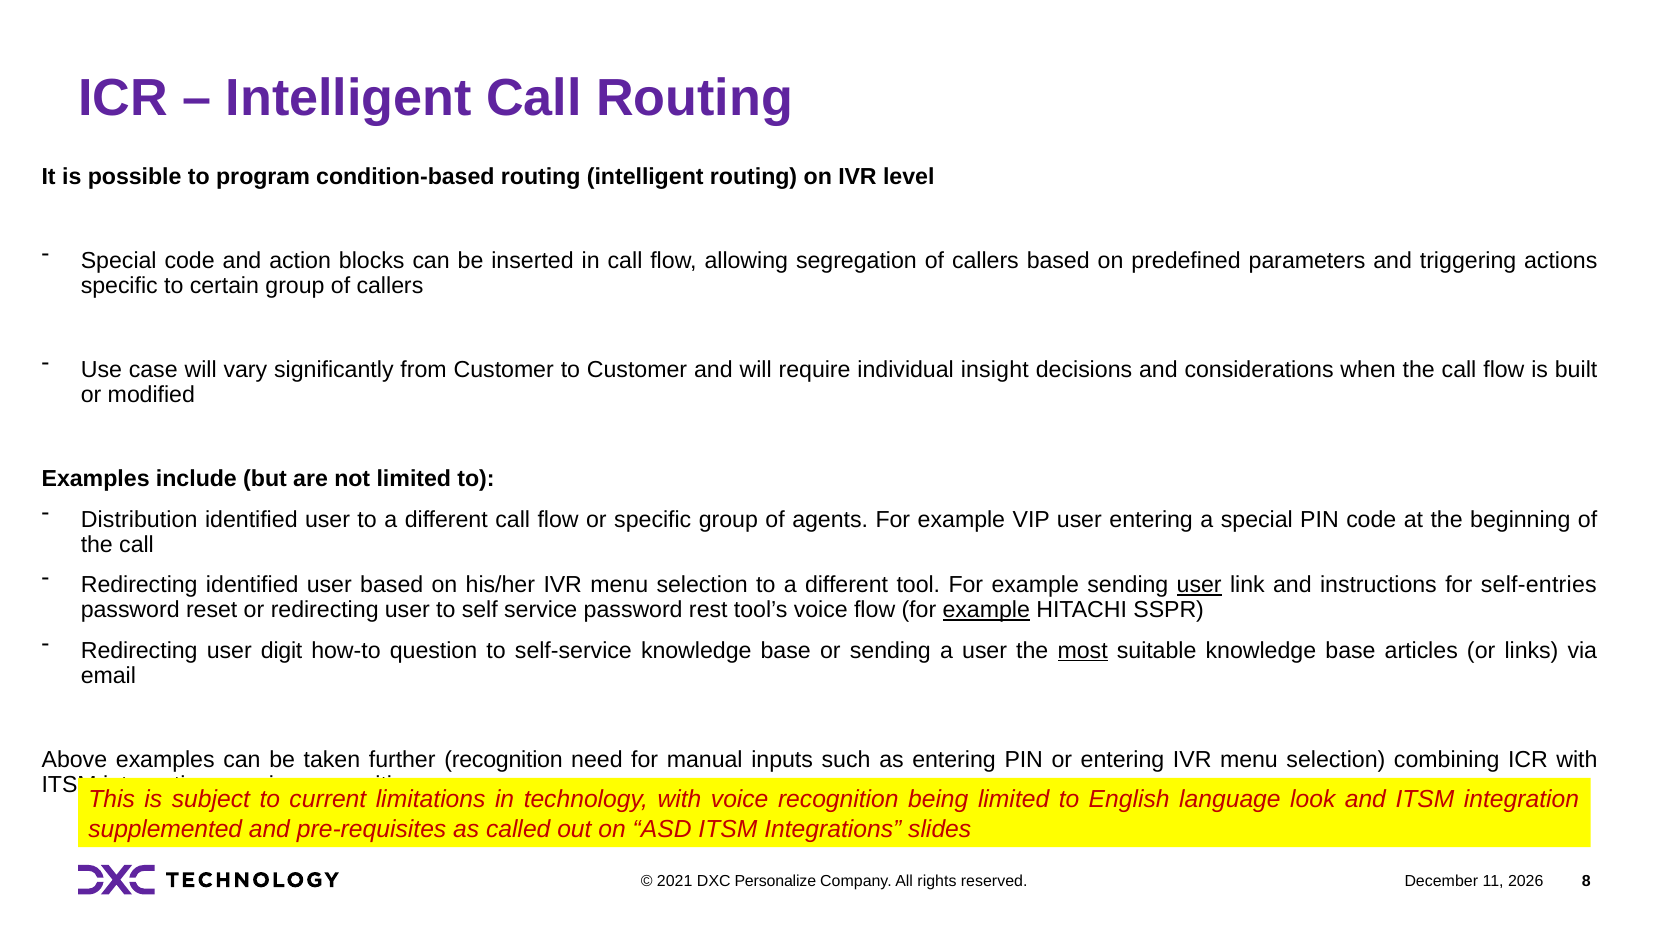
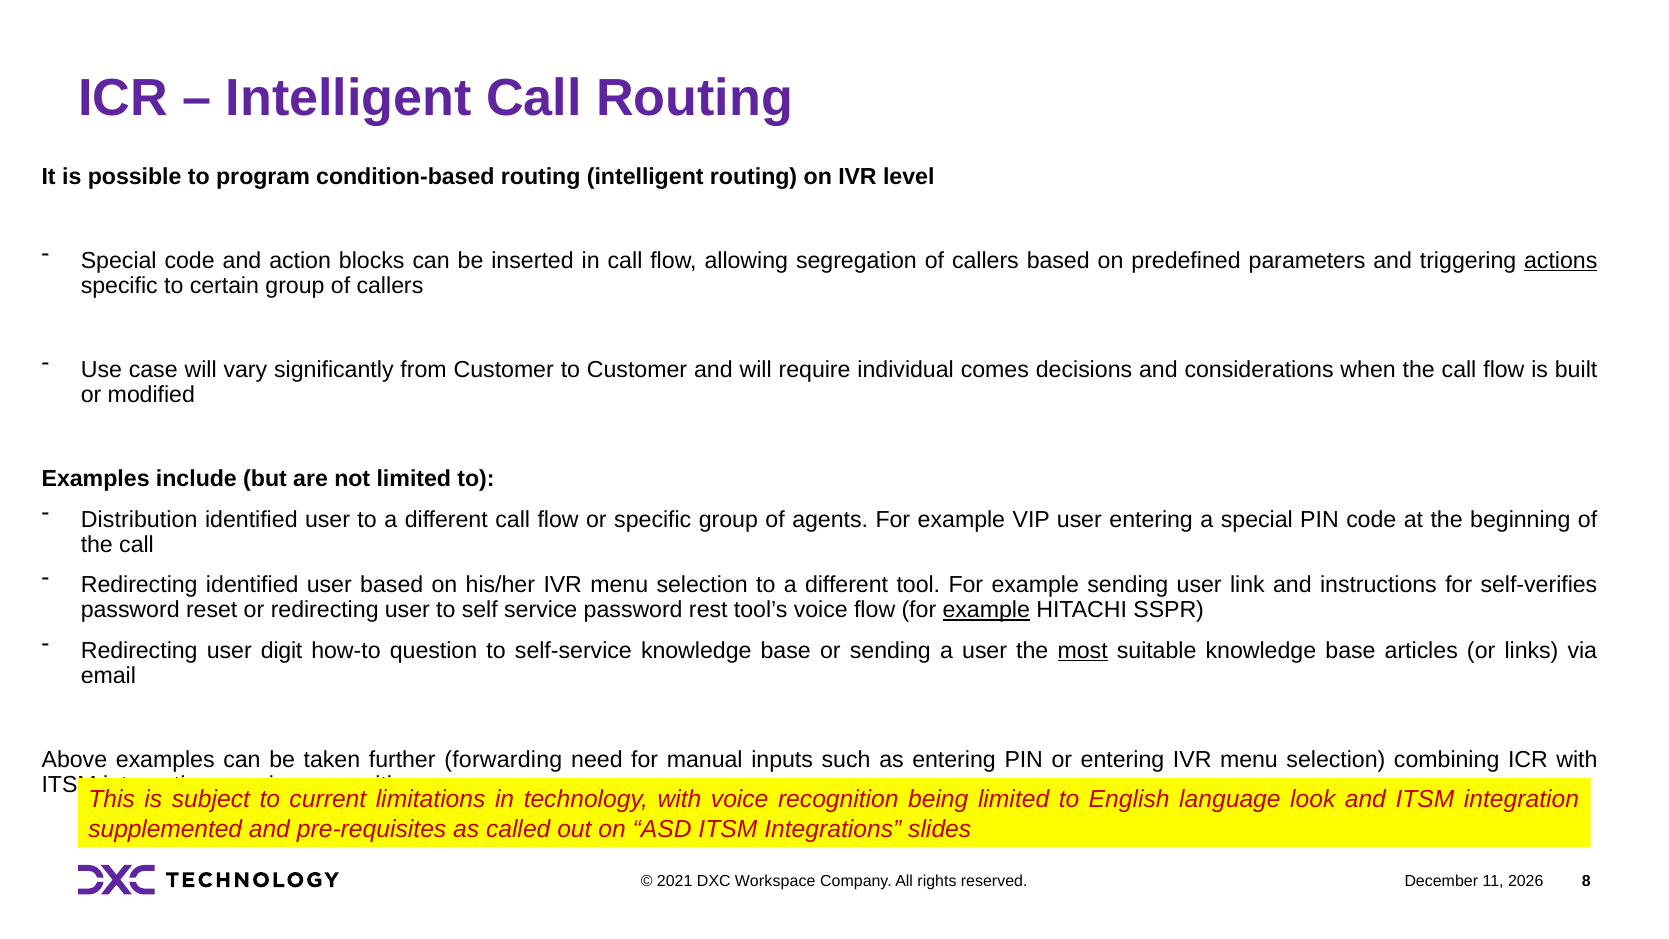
actions underline: none -> present (1561, 261)
insight: insight -> comes (995, 370)
user underline: present -> none (1199, 585)
self-entries: self-entries -> self-verifies (1539, 585)
further recognition: recognition -> forwarding (503, 760)
Personalize: Personalize -> Workspace (775, 881)
